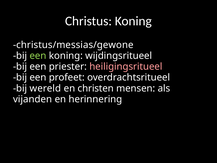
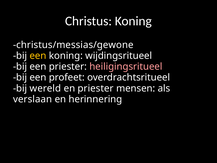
een colour: light green -> yellow (38, 56)
en christen: christen -> priester (96, 88)
vijanden: vijanden -> verslaan (33, 99)
